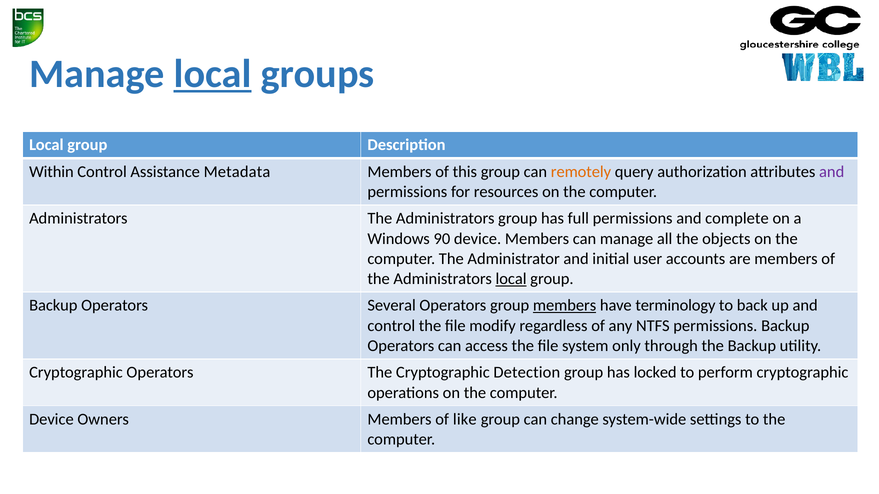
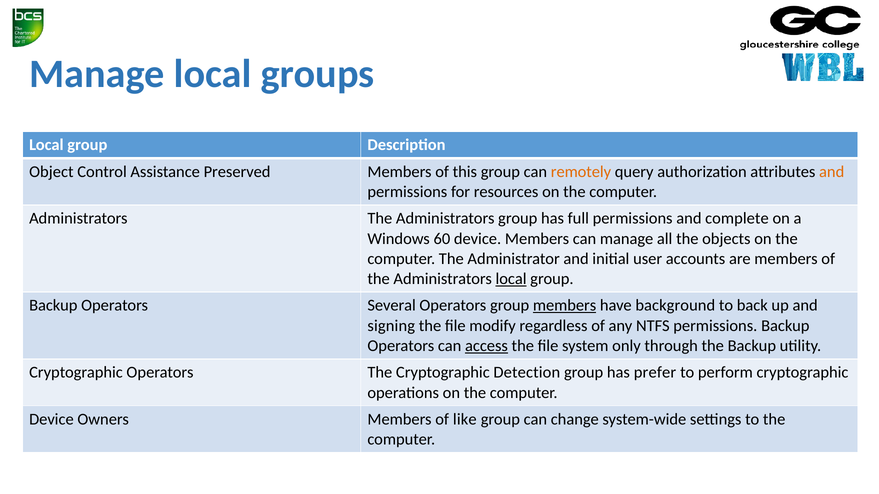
local underline: present -> none (213, 74)
Within: Within -> Object (51, 172)
Metadata: Metadata -> Preserved (237, 172)
and colour: purple -> orange (832, 172)
90: 90 -> 60 (442, 239)
terminology: terminology -> background (675, 306)
control: control -> signing (391, 326)
access underline: none -> present (486, 346)
locked: locked -> prefer (655, 373)
